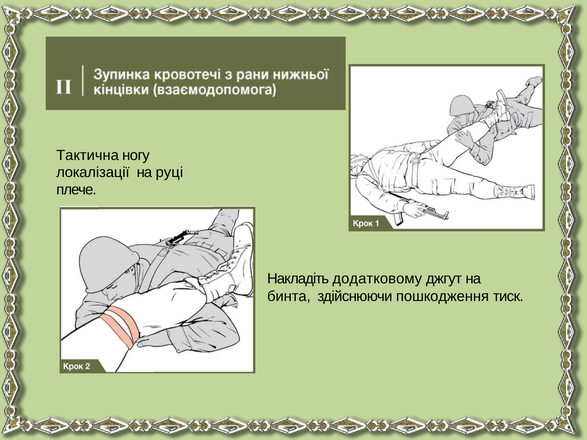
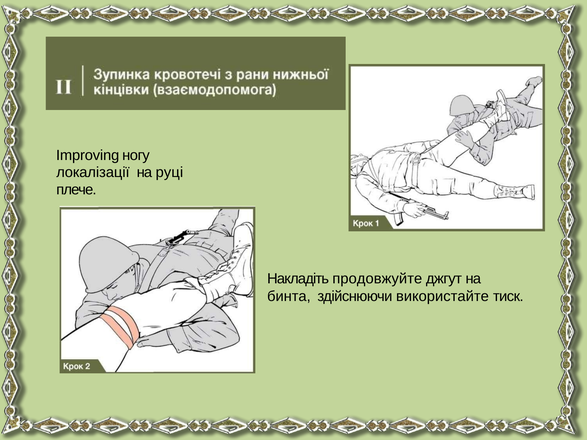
Тактична: Тактична -> Improving (88, 156)
додатковому: додатковому -> продовжуйте (377, 279)
пошкодження: пошкодження -> використайте (442, 296)
